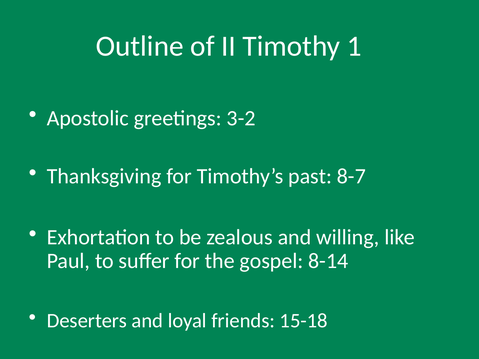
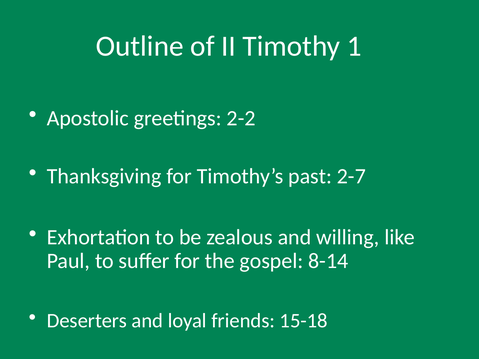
3-2: 3-2 -> 2-2 (241, 118)
8-7: 8-7 -> 2-7 (351, 176)
